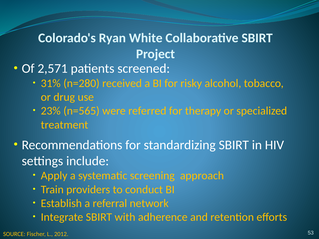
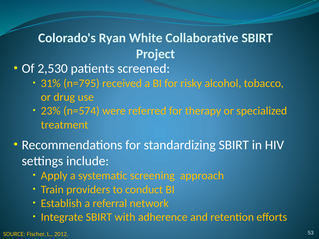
2,571: 2,571 -> 2,530 (53, 69)
n=280: n=280 -> n=795 (81, 83)
n=565: n=565 -> n=574 (81, 111)
